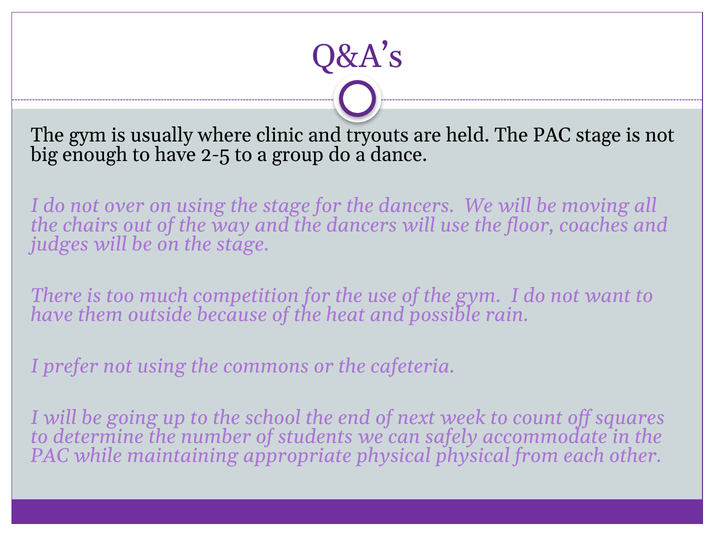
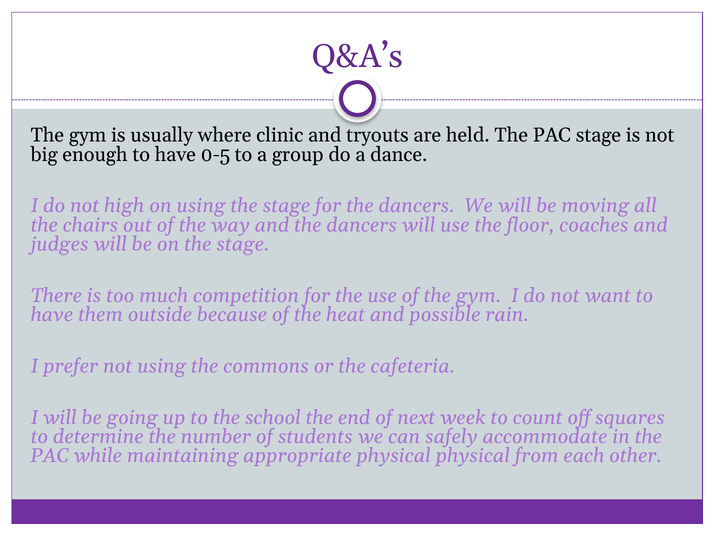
2-5: 2-5 -> 0-5 (215, 155)
over: over -> high (124, 206)
